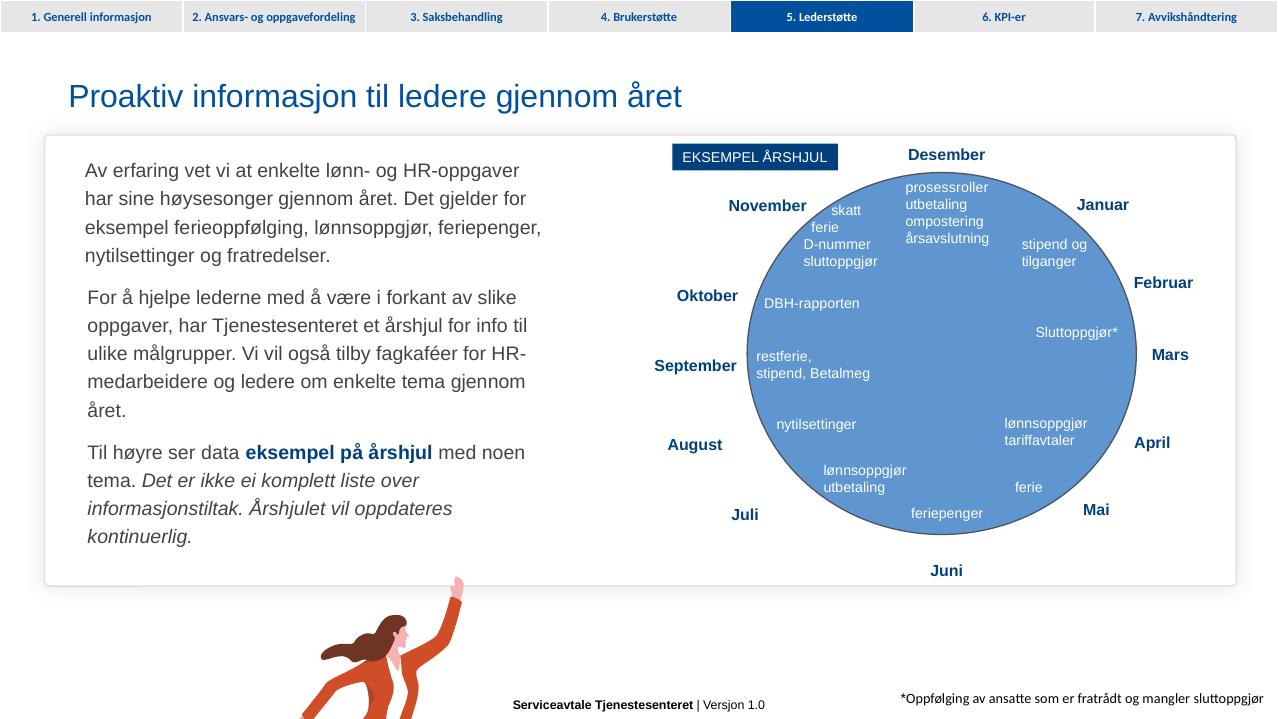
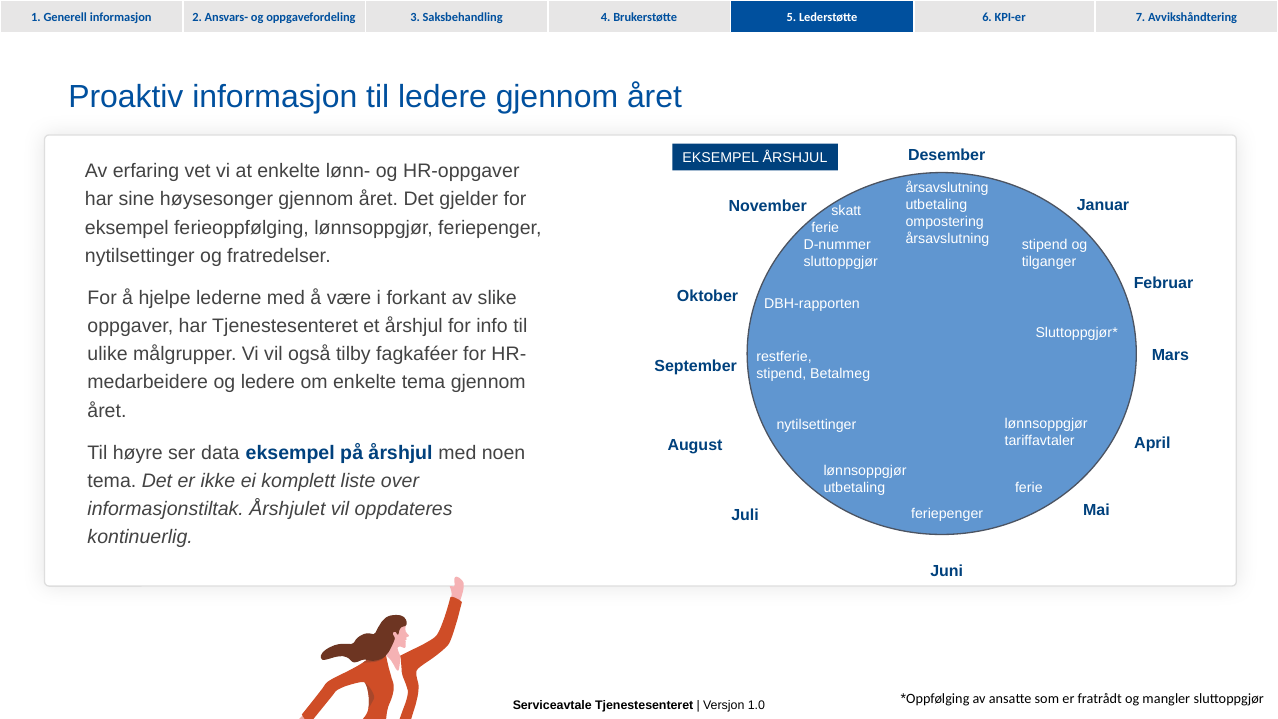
prosessroller: prosessroller -> årsavslutning (947, 187)
